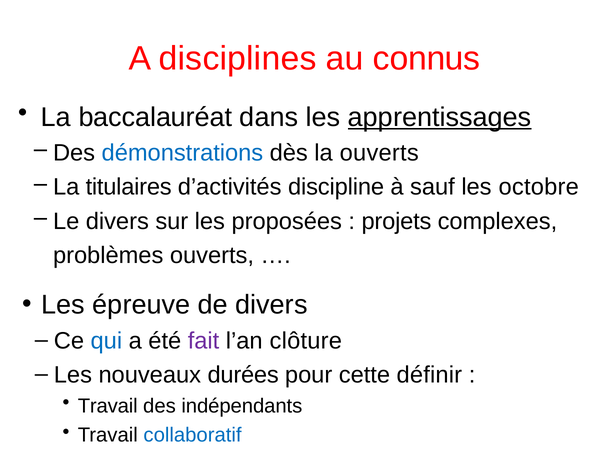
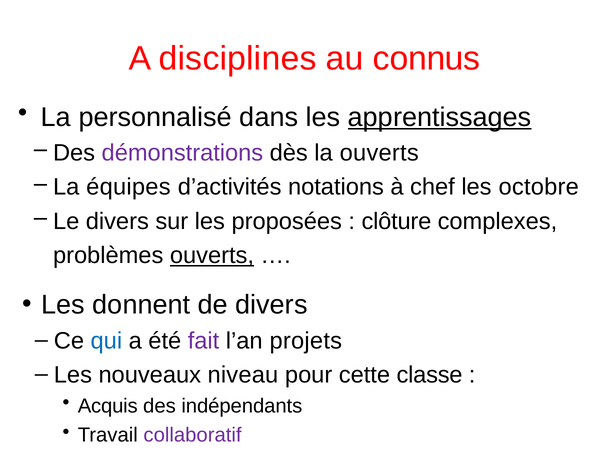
baccalauréat: baccalauréat -> personnalisé (155, 117)
démonstrations colour: blue -> purple (182, 153)
titulaires: titulaires -> équipes (128, 187)
discipline: discipline -> notations (336, 187)
sauf: sauf -> chef (432, 187)
projets: projets -> clôture (396, 221)
ouverts underline: none -> present (212, 255)
épreuve: épreuve -> donnent (141, 305)
clôture: clôture -> projets (306, 341)
durées: durées -> niveau (243, 375)
définir: définir -> classe (430, 375)
Travail: Travail -> Acquis (108, 406)
collaboratif colour: blue -> purple (193, 435)
